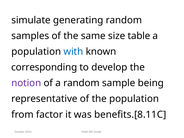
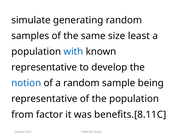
table: table -> least (139, 36)
corresponding: corresponding -> representative (44, 67)
notion colour: purple -> blue (26, 83)
